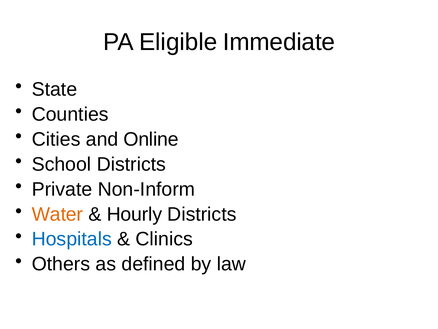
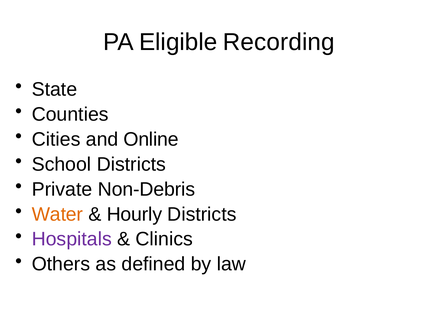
Immediate: Immediate -> Recording (279, 42)
Non-Inform: Non-Inform -> Non-Debris (147, 189)
Hospitals colour: blue -> purple (72, 239)
